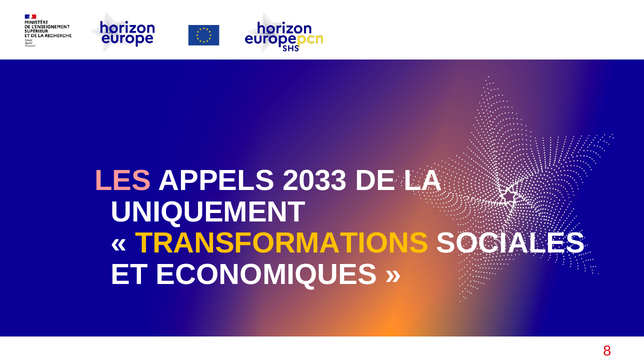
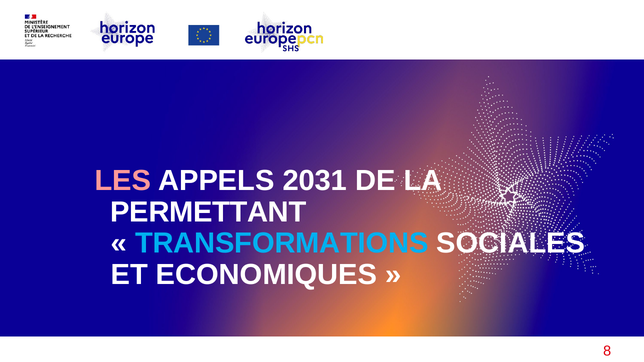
2033: 2033 -> 2031 (315, 181)
UNIQUEMENT: UNIQUEMENT -> PERMETTANT (208, 212)
TRANSFORMATIONS colour: yellow -> light blue (282, 244)
